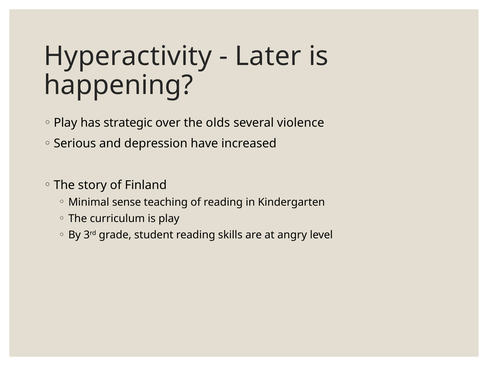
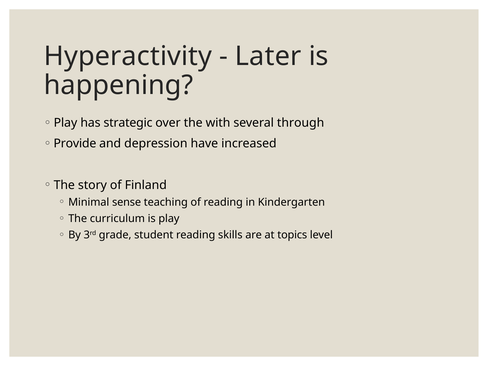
olds: olds -> with (218, 123)
violence: violence -> through (301, 123)
Serious: Serious -> Provide (75, 144)
angry: angry -> topics (292, 235)
